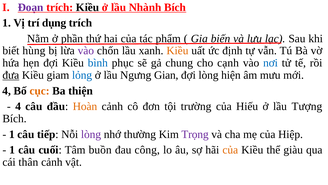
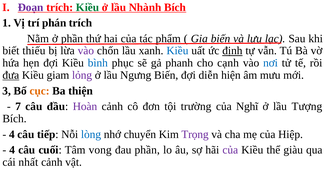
Kiều colour: black -> green (88, 7)
dụng: dụng -> phán (54, 23)
hùng: hùng -> thiếu (34, 51)
Kiều colour: orange -> blue (177, 51)
định underline: none -> present (232, 51)
chung: chung -> phanh (179, 63)
lỏng colour: blue -> purple (82, 75)
Ngưng Gian: Gian -> Biến (166, 75)
đợi lòng: lòng -> diễn (208, 75)
4: 4 -> 3 (7, 91)
4: 4 -> 7 (18, 106)
Hoàn colour: orange -> purple (85, 106)
Hiếu: Hiếu -> Nghĩ (247, 106)
1: 1 -> 4 (12, 134)
lòng colour: purple -> blue (91, 134)
thường: thường -> chuyển (140, 134)
1: 1 -> 4 (12, 150)
buồn: buồn -> vong (100, 150)
đau công: công -> phần (147, 150)
của colour: orange -> purple (230, 150)
thân: thân -> nhất (28, 162)
